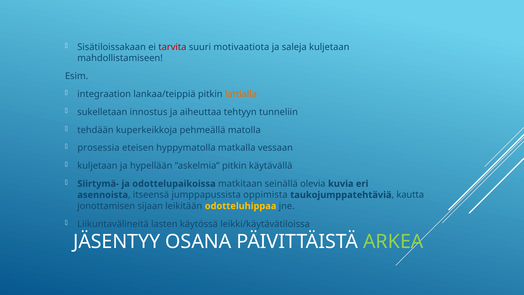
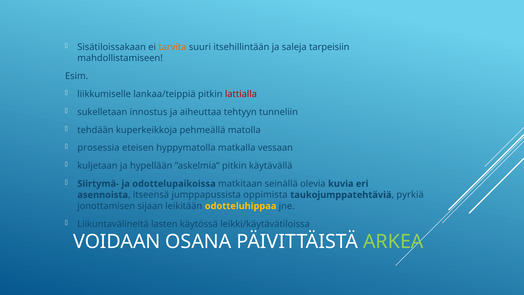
tarvita colour: red -> orange (172, 47)
motivaatiota: motivaatiota -> itsehillintään (241, 47)
saleja kuljetaan: kuljetaan -> tarpeisiin (329, 47)
integraation: integraation -> liikkumiselle (104, 94)
lattialla colour: orange -> red (241, 94)
kautta: kautta -> pyrkiä (410, 195)
JÄSENTYY: JÄSENTYY -> VOIDAAN (117, 241)
